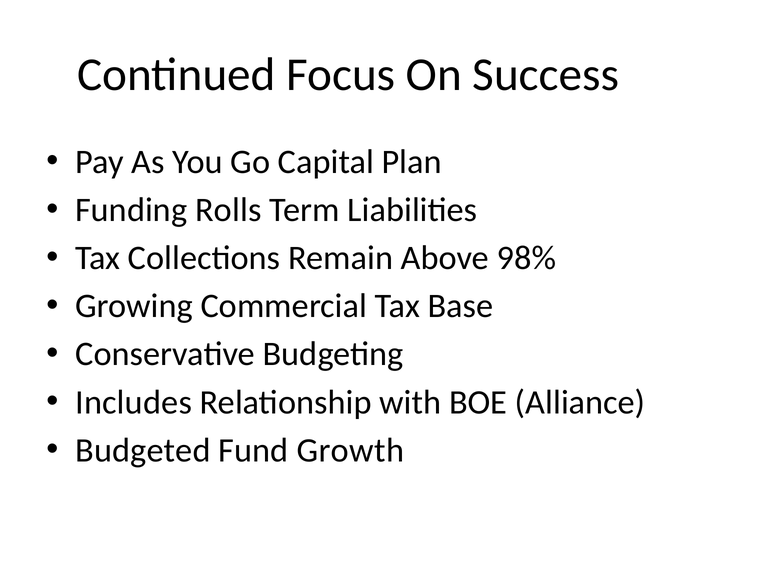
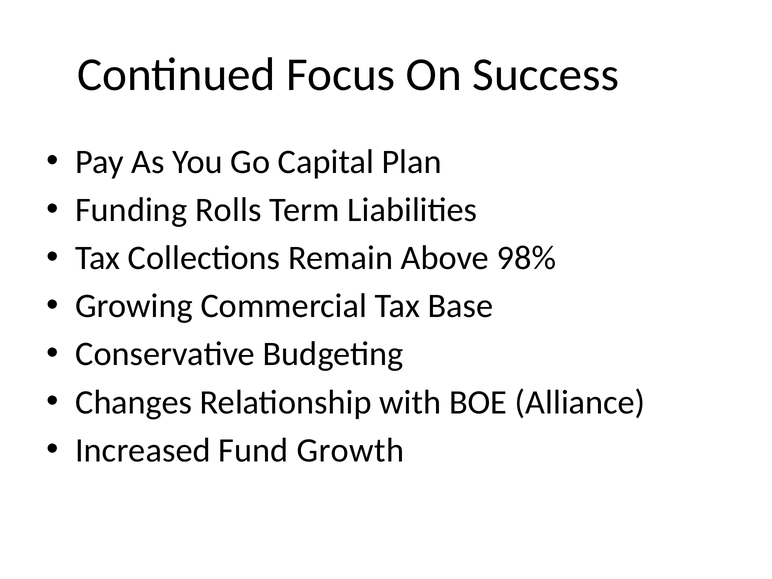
Includes: Includes -> Changes (134, 402)
Budgeted: Budgeted -> Increased (143, 450)
